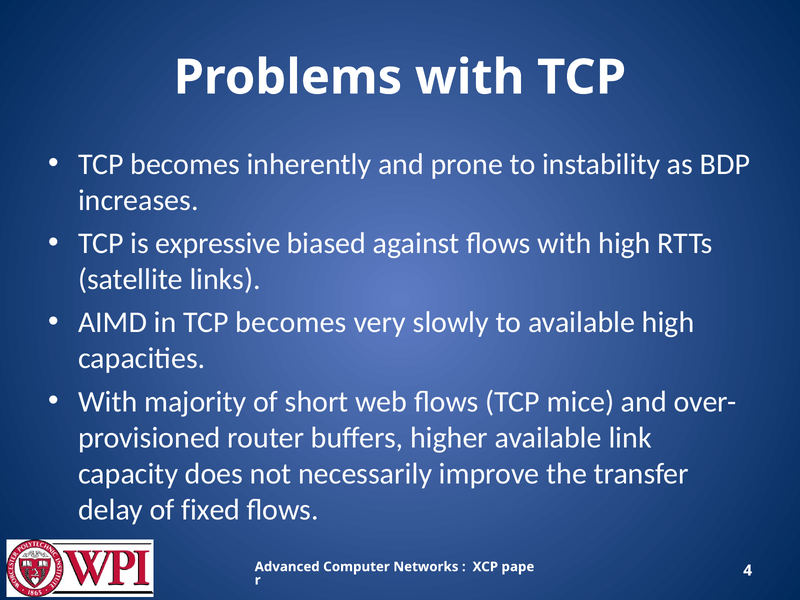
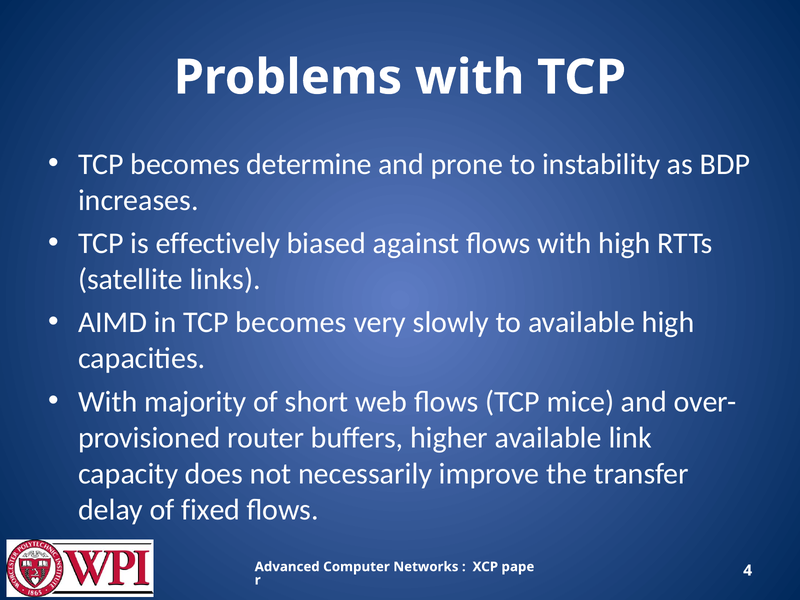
inherently: inherently -> determine (309, 164)
expressive: expressive -> effectively (218, 243)
